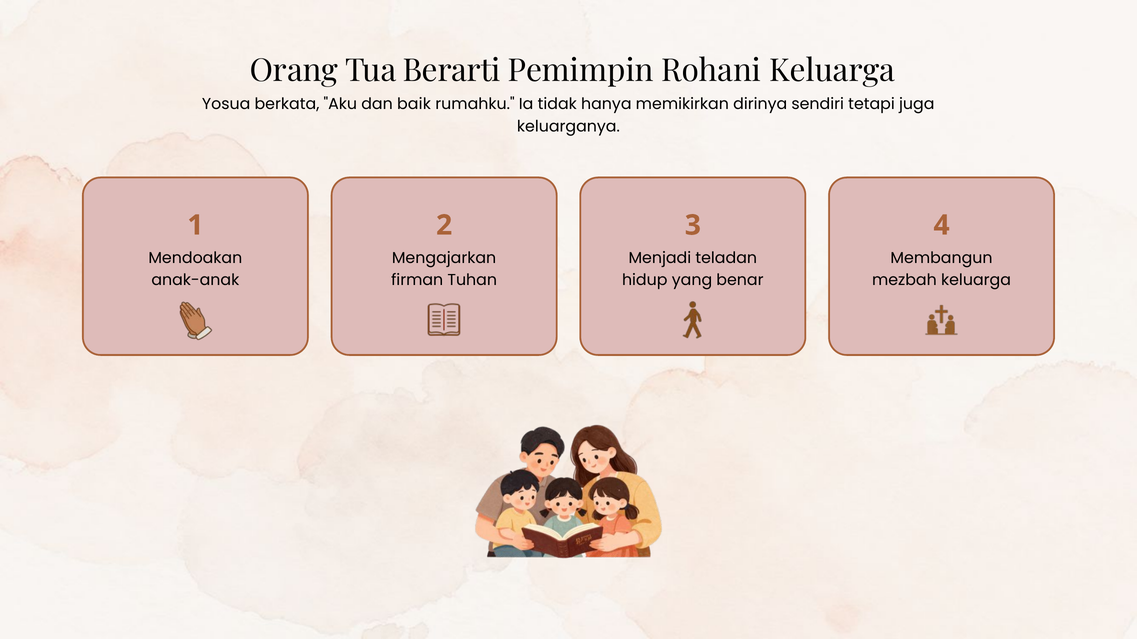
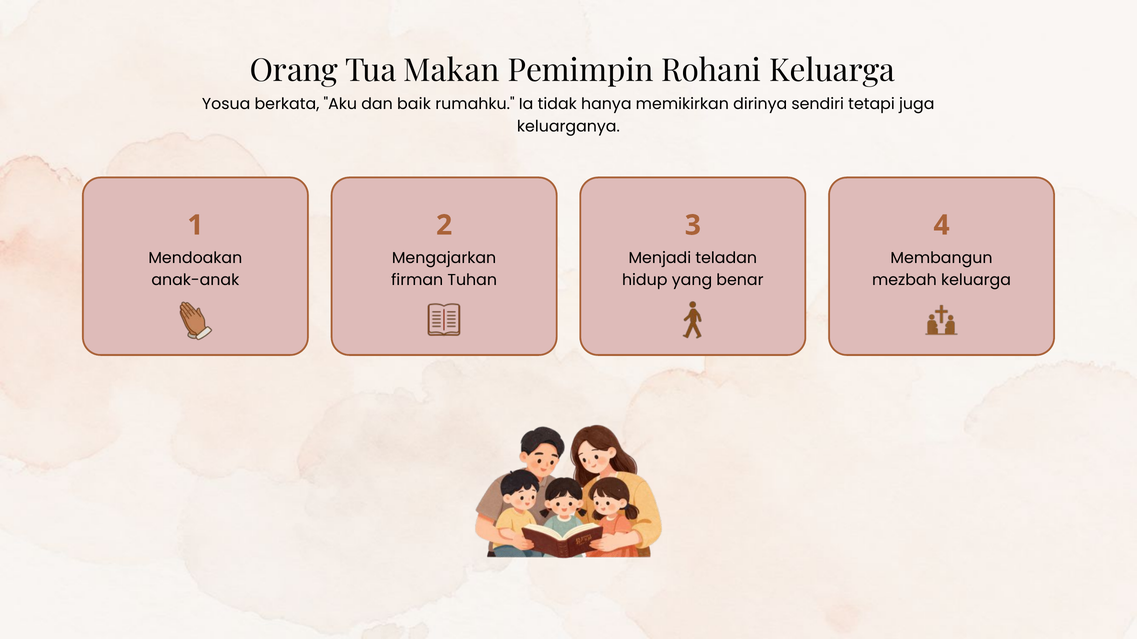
Berarti: Berarti -> Makan (451, 71)
